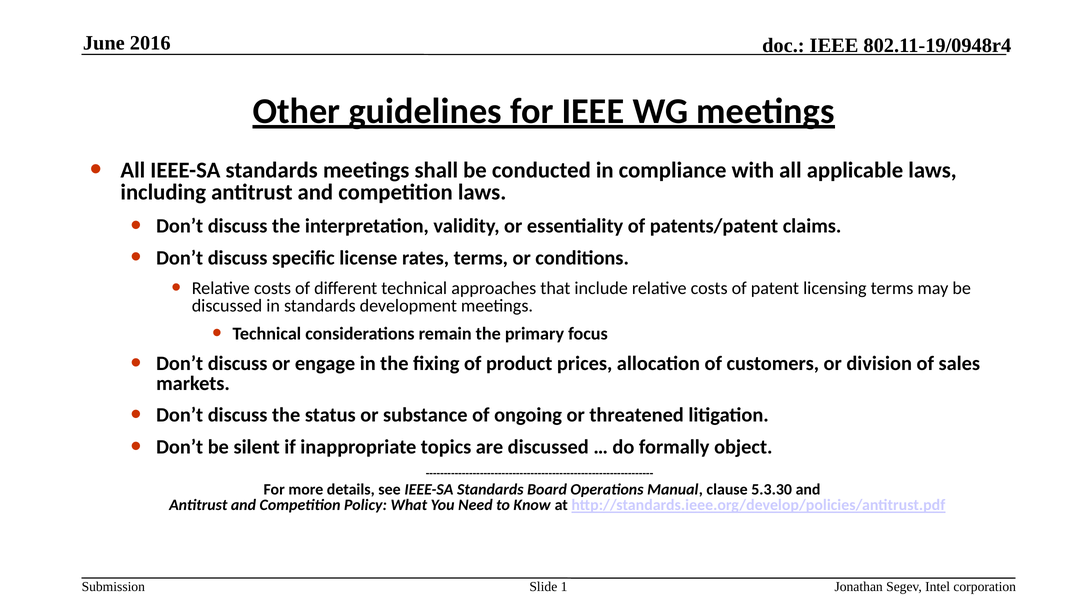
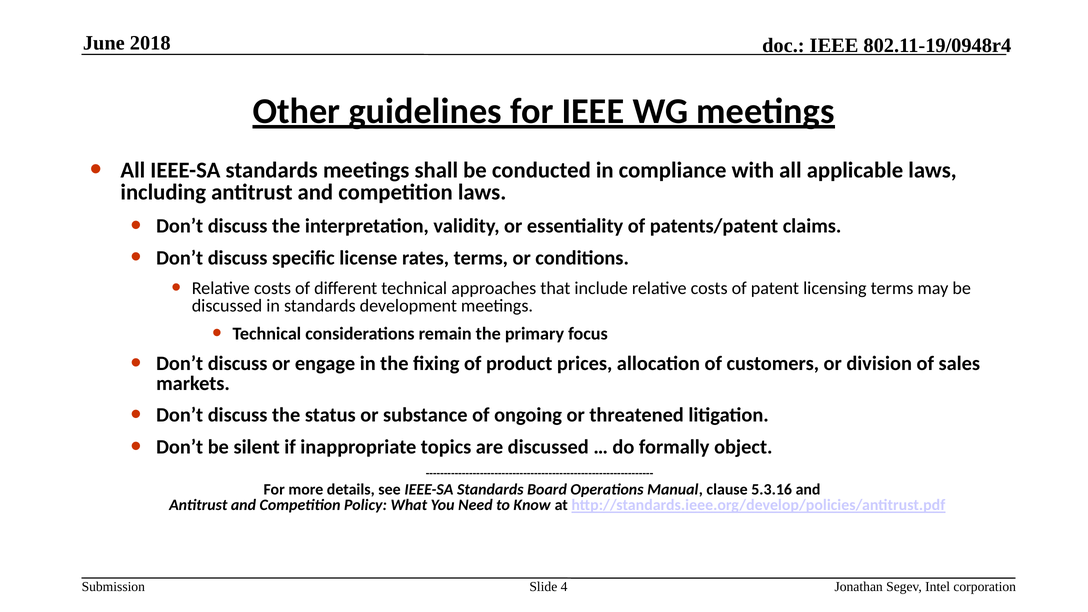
2016: 2016 -> 2018 (150, 43)
5.3.30: 5.3.30 -> 5.3.16 (772, 490)
1: 1 -> 4 (564, 587)
